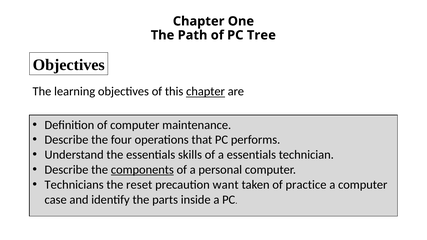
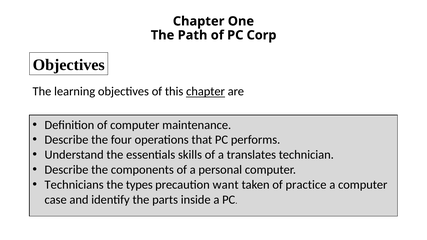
Tree: Tree -> Corp (262, 35)
a essentials: essentials -> translates (251, 155)
components underline: present -> none (142, 170)
reset: reset -> types (139, 185)
